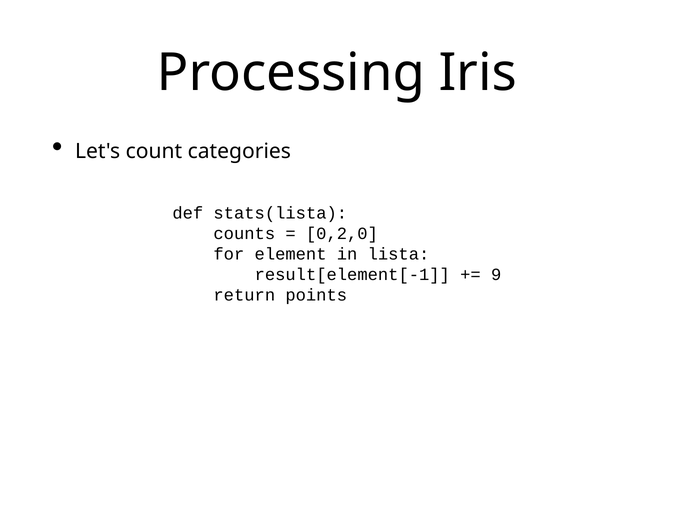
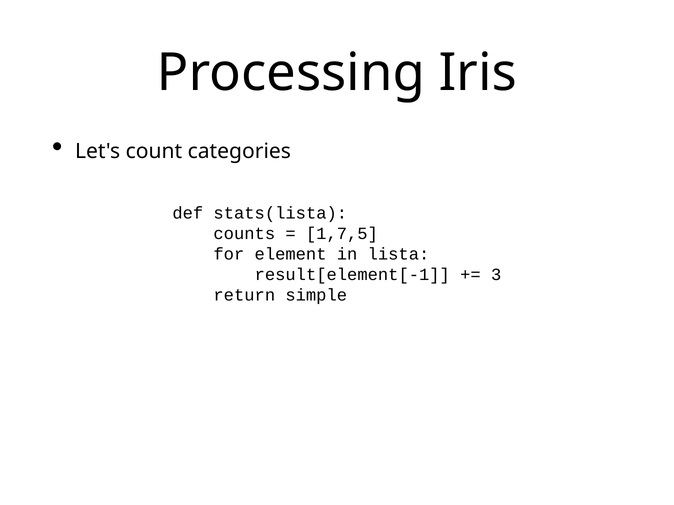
0,2,0: 0,2,0 -> 1,7,5 (342, 234)
9: 9 -> 3 (496, 275)
points: points -> simple (316, 296)
